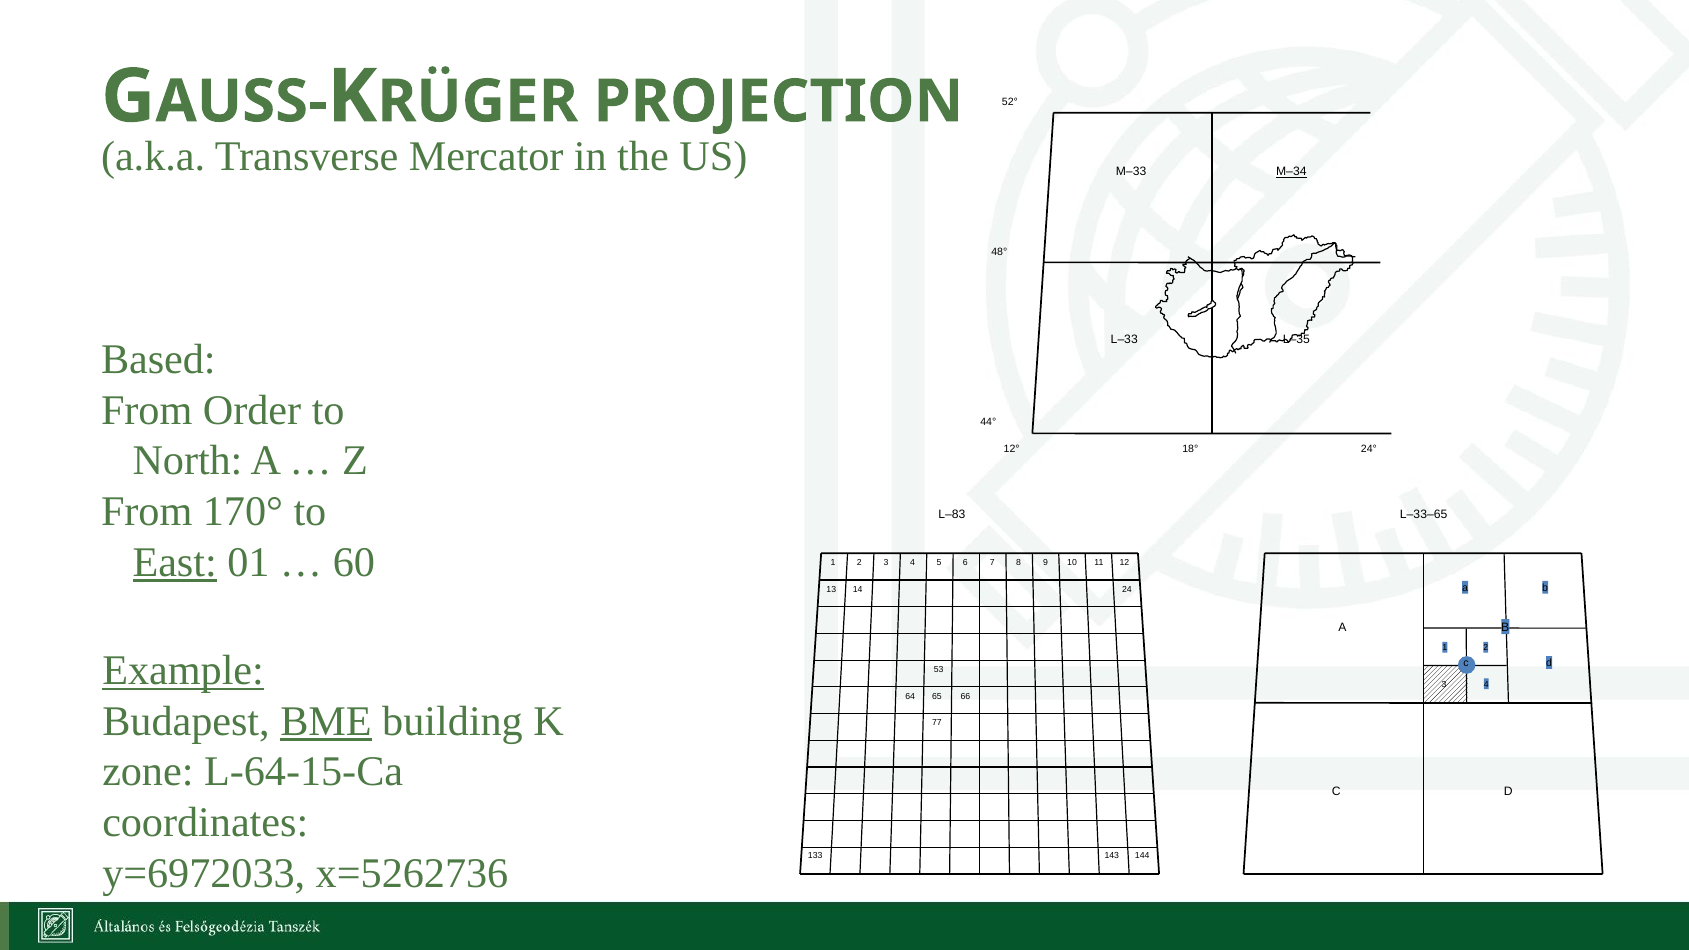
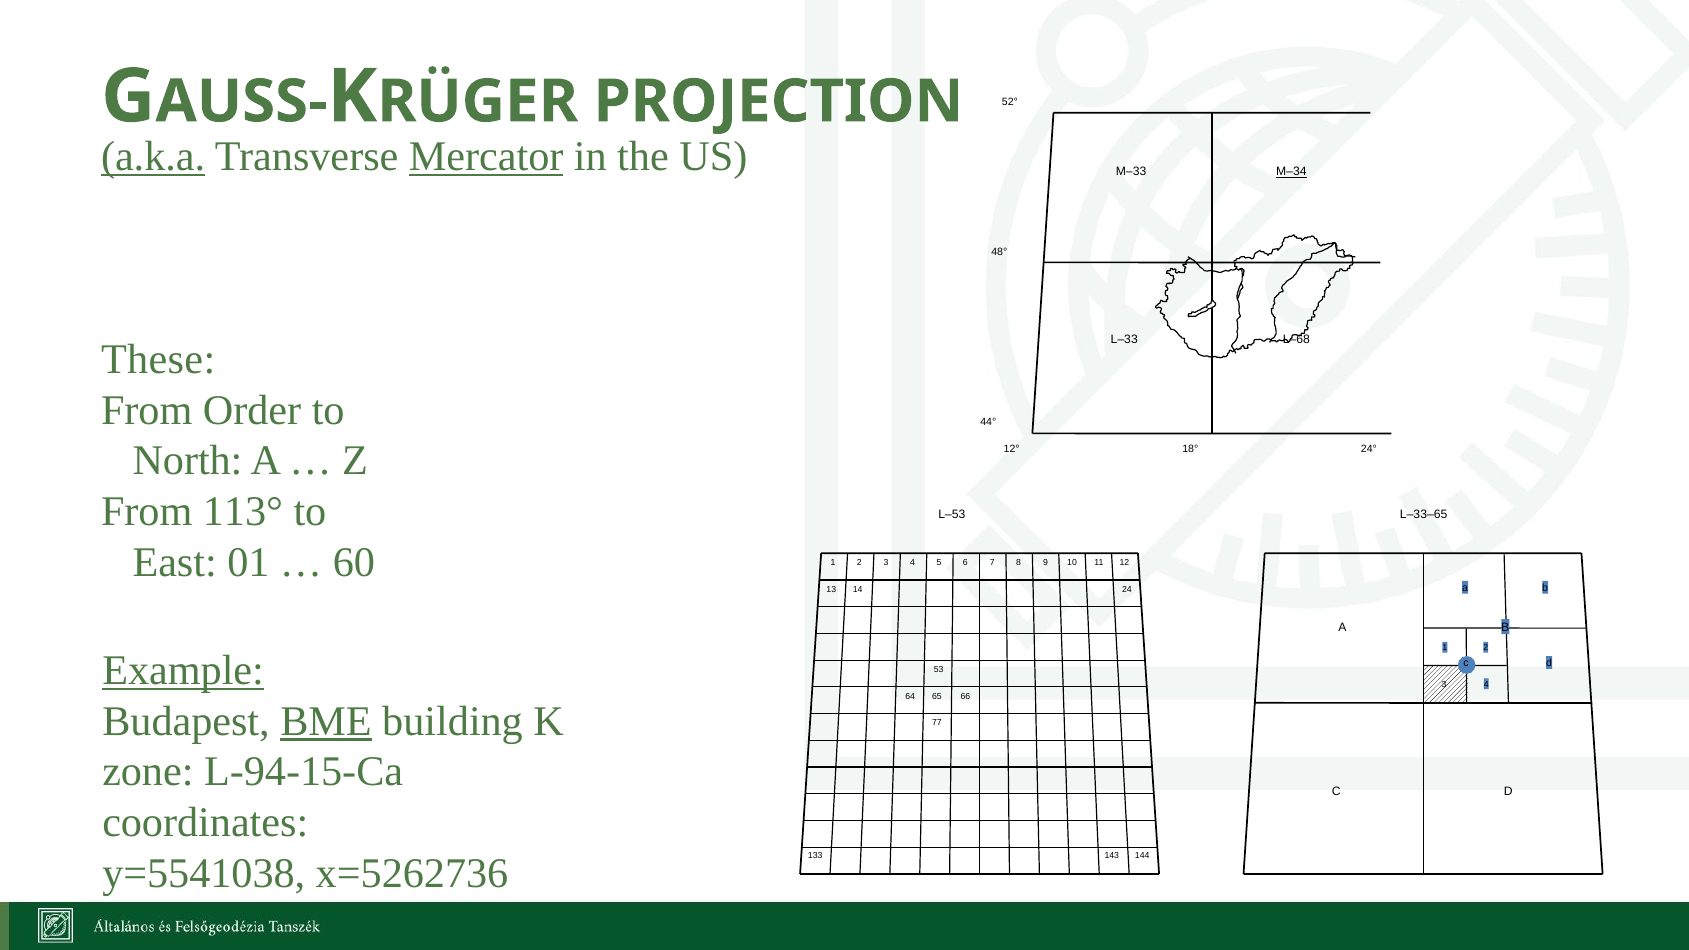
a.k.a underline: none -> present (153, 157)
Mercator underline: none -> present (486, 157)
L–35: L–35 -> L–68 (1296, 340)
Based: Based -> These (158, 360)
170°: 170° -> 113° (243, 512)
L–83: L–83 -> L–53 (952, 514)
East underline: present -> none (175, 562)
L-64-15-Ca: L-64-15-Ca -> L-94-15-Ca (304, 772)
y=6972033: y=6972033 -> y=5541038 (204, 873)
